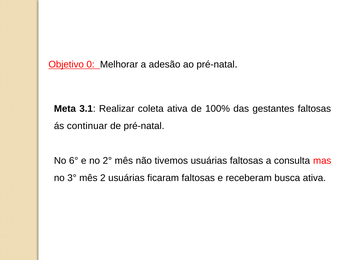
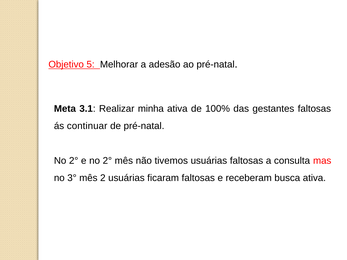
0: 0 -> 5 (91, 64)
coleta: coleta -> minha (151, 109)
6°: 6° -> 2° (74, 161)
